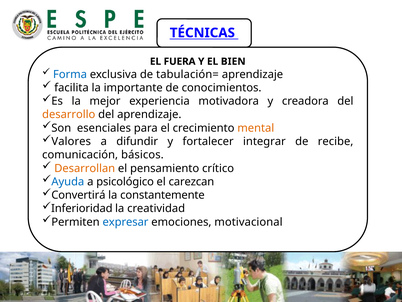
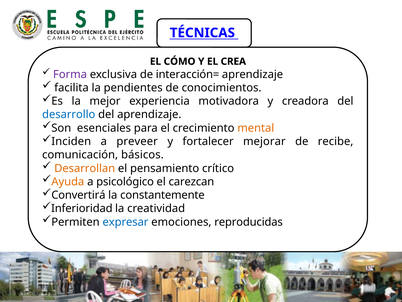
FUERA: FUERA -> CÓMO (180, 61)
BIEN: BIEN -> CREA (233, 61)
Forma colour: blue -> purple (70, 74)
tabulación=: tabulación= -> interacción= (188, 74)
importante: importante -> pendientes (133, 88)
desarrollo colour: orange -> blue (69, 114)
Valores: Valores -> Inciden (71, 141)
difundir: difundir -> preveer (137, 141)
integrar: integrar -> mejorar (264, 141)
Ayuda colour: blue -> orange (68, 181)
motivacional: motivacional -> reproducidas (249, 222)
